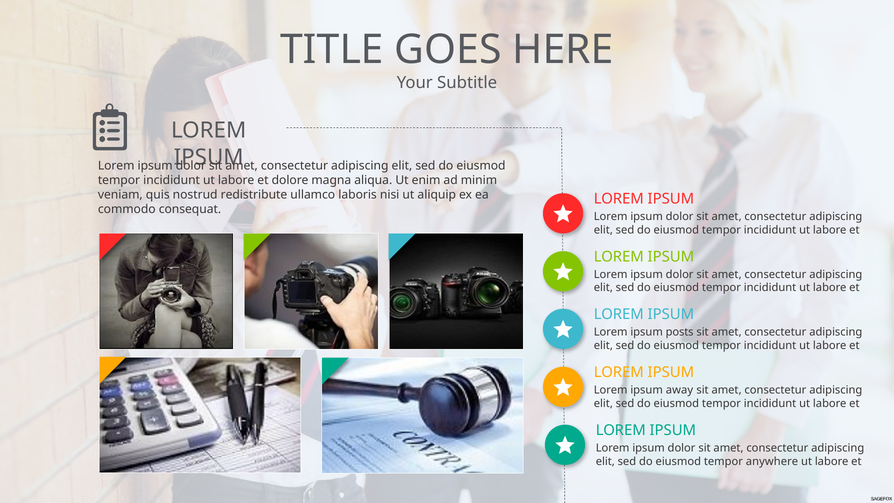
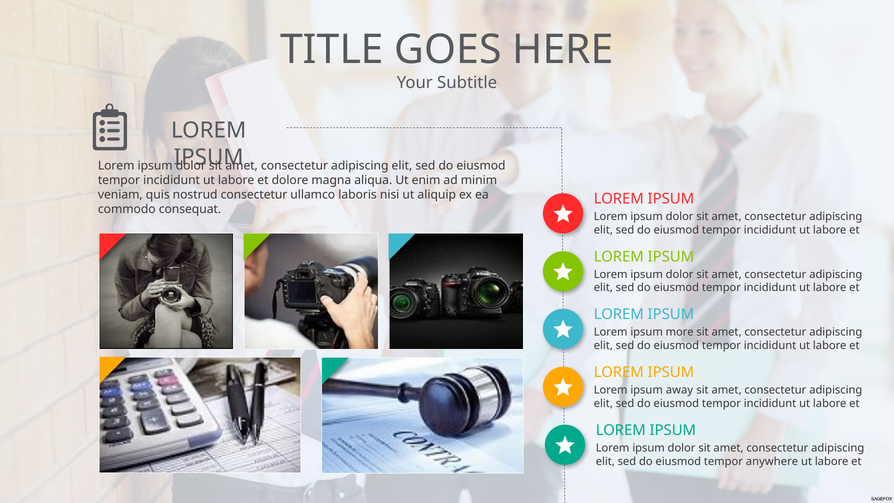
nostrud redistribute: redistribute -> consectetur (254, 195)
posts: posts -> more (680, 332)
